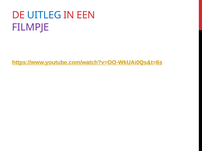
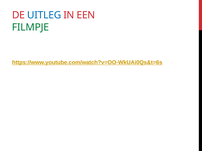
FILMPJE colour: purple -> green (30, 27)
